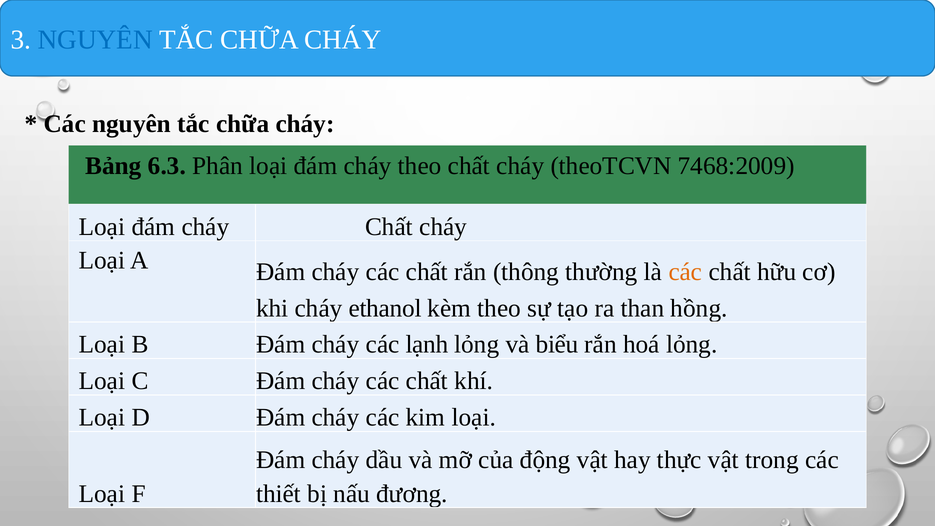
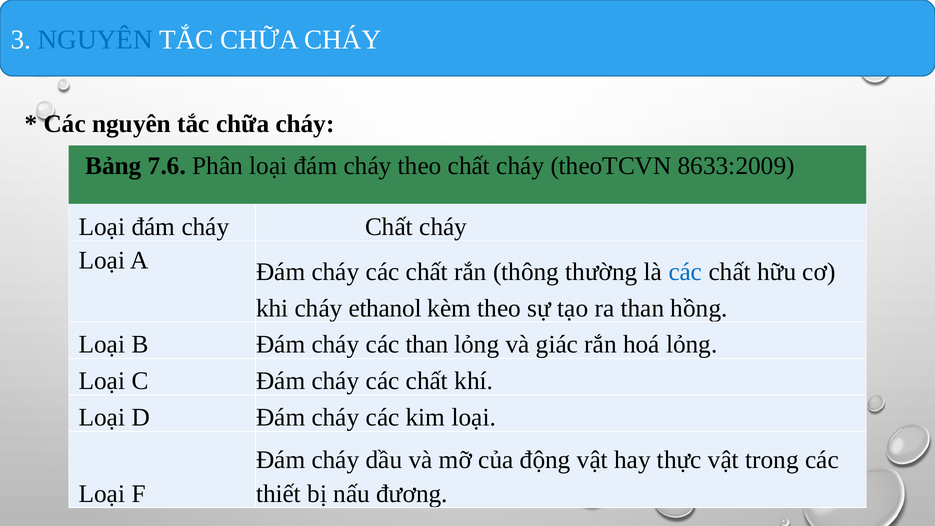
6.3: 6.3 -> 7.6 (167, 166)
7468:2009: 7468:2009 -> 8633:2009 (736, 166)
các colour: orange -> blue (685, 272)
các lạnh: lạnh -> than (427, 345)
biểu: biểu -> giác (557, 345)
